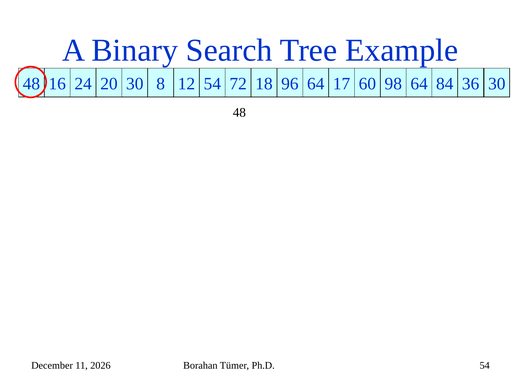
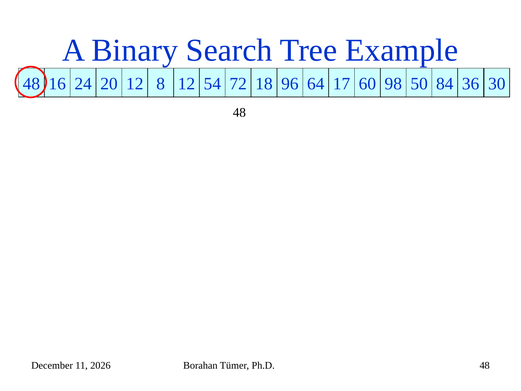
20 30: 30 -> 12 (135, 84)
98 64: 64 -> 50 (419, 84)
Ph.D 54: 54 -> 48 (485, 365)
